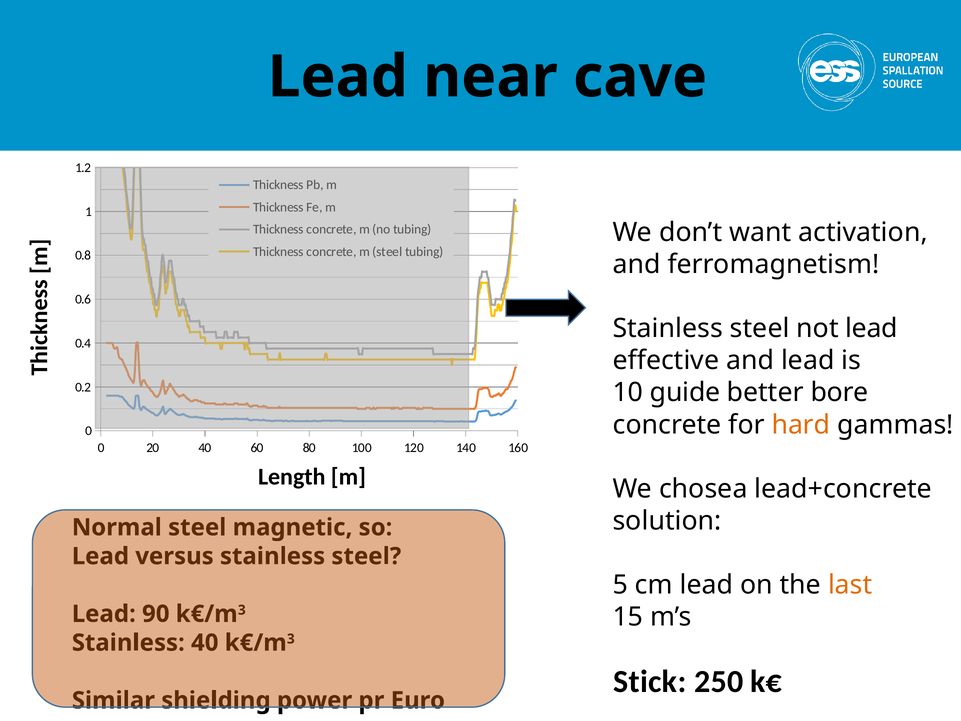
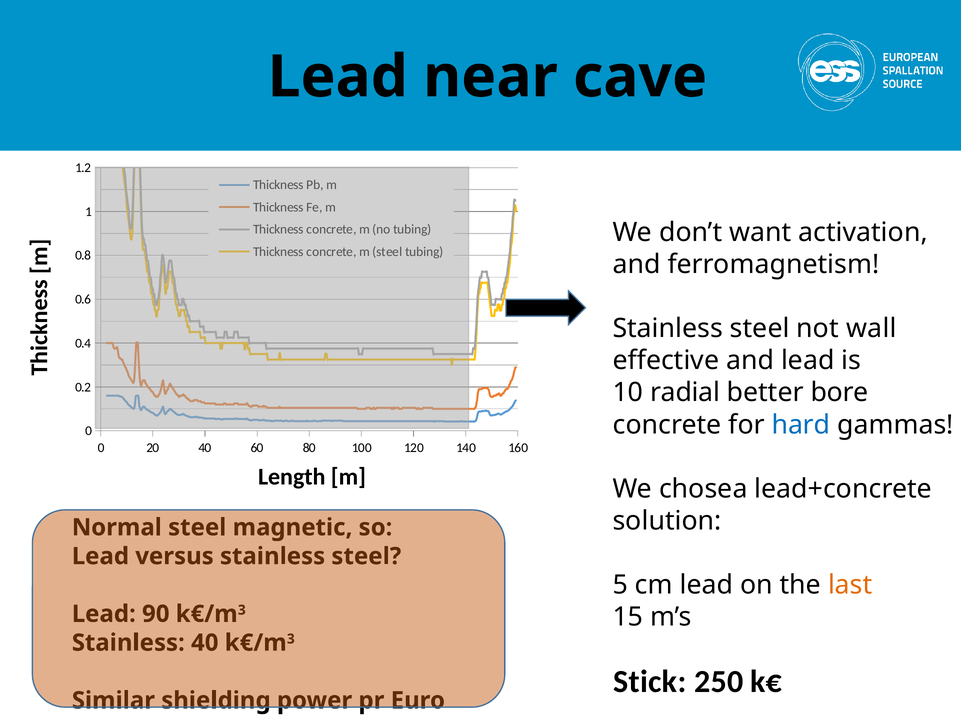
not lead: lead -> wall (871, 328)
guide: guide -> radial (685, 393)
hard colour: orange -> blue (801, 425)
